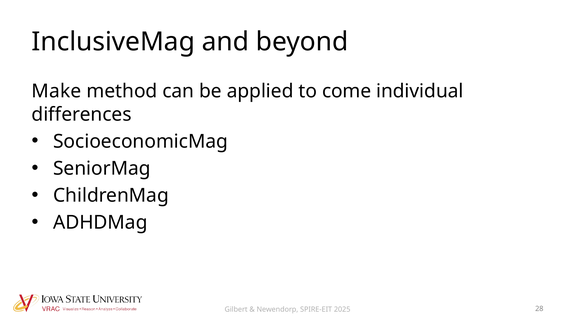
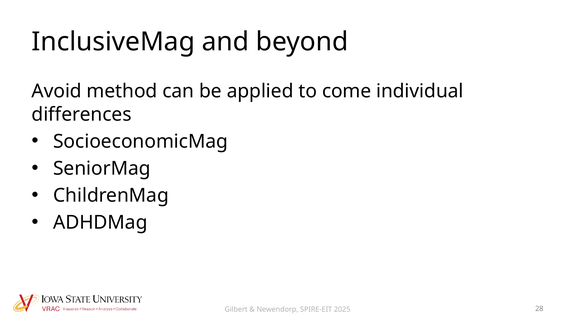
Make: Make -> Avoid (57, 91)
